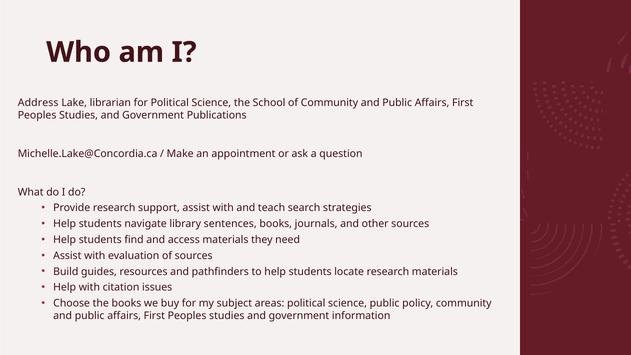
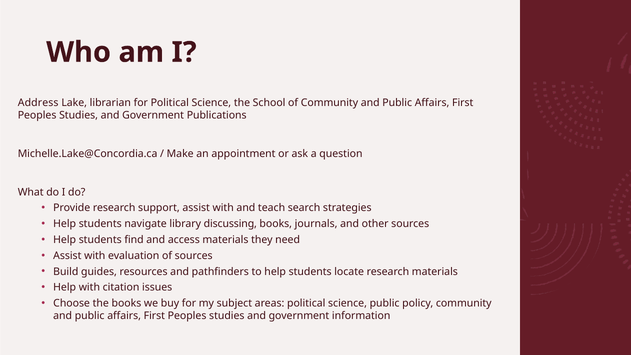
sentences: sentences -> discussing (230, 224)
